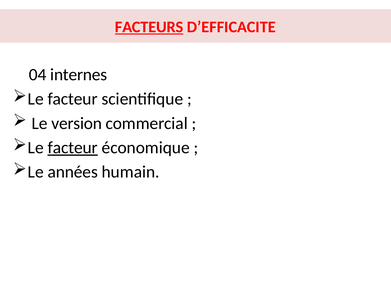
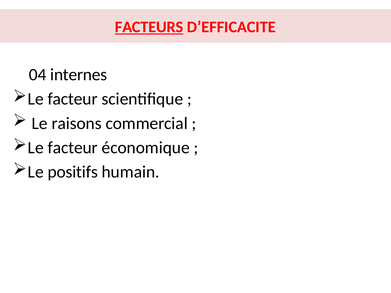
version: version -> raisons (77, 123)
facteur underline: present -> none (73, 148)
années: années -> positifs (73, 172)
